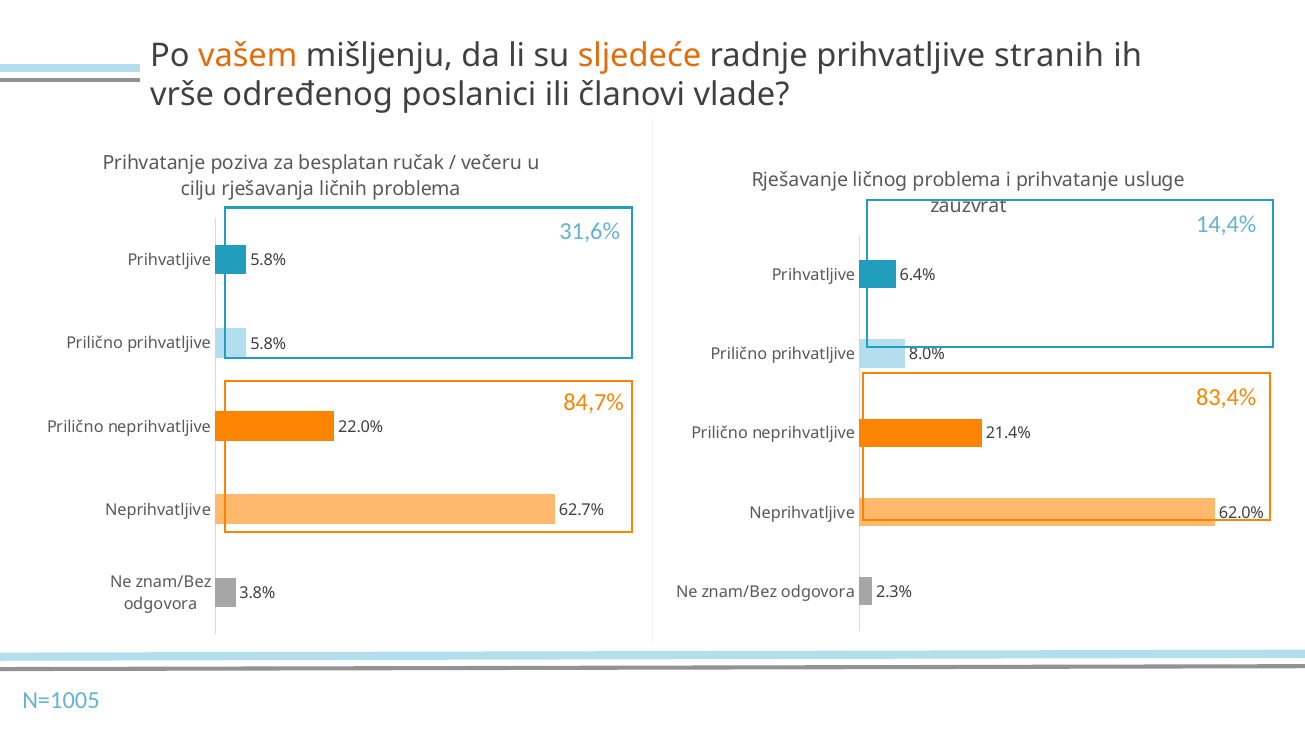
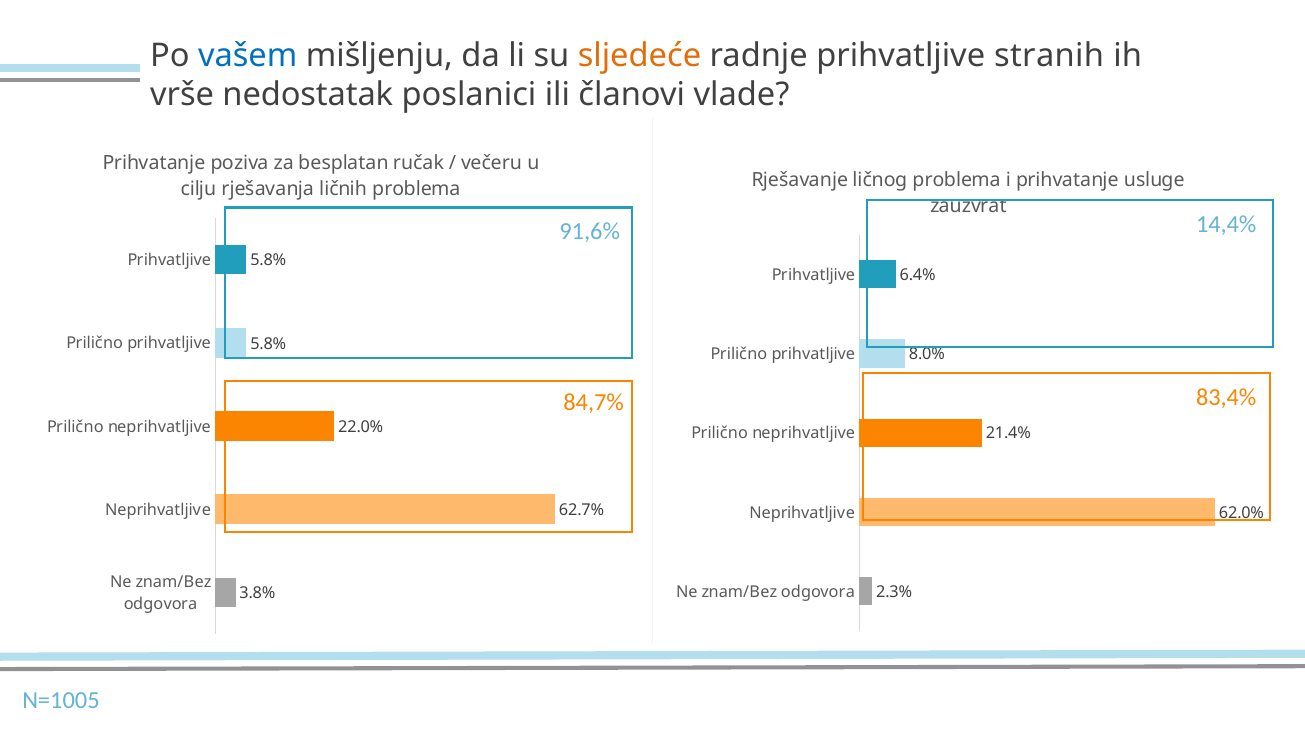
vašem colour: orange -> blue (248, 56)
određenog: određenog -> nedostatak (308, 95)
31,6%: 31,6% -> 91,6% (590, 231)
